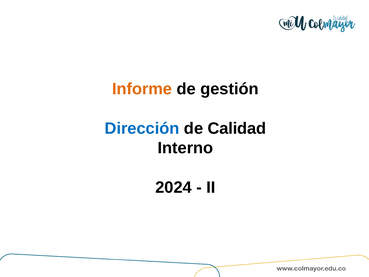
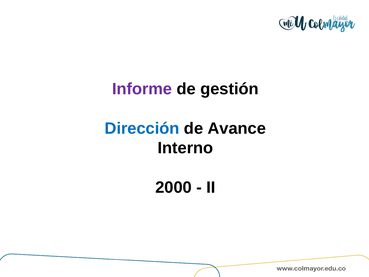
Informe colour: orange -> purple (142, 89)
Calidad: Calidad -> Avance (237, 128)
2024: 2024 -> 2000 (174, 187)
